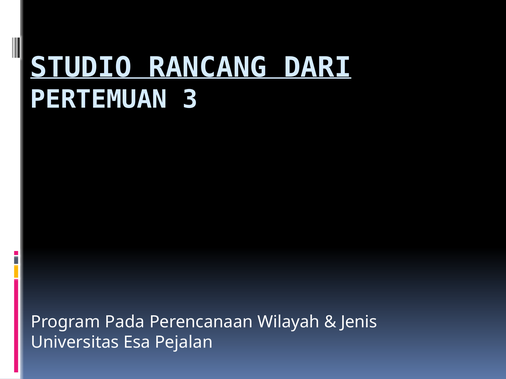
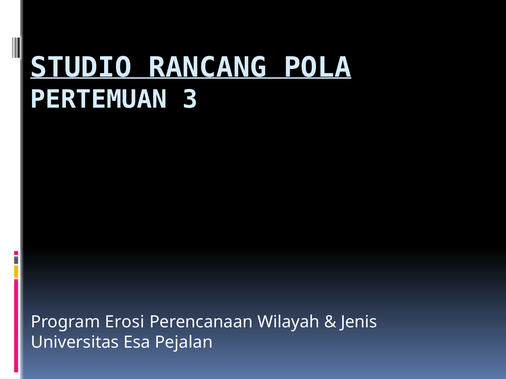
DARI: DARI -> POLA (318, 68)
Pada: Pada -> Erosi (125, 323)
